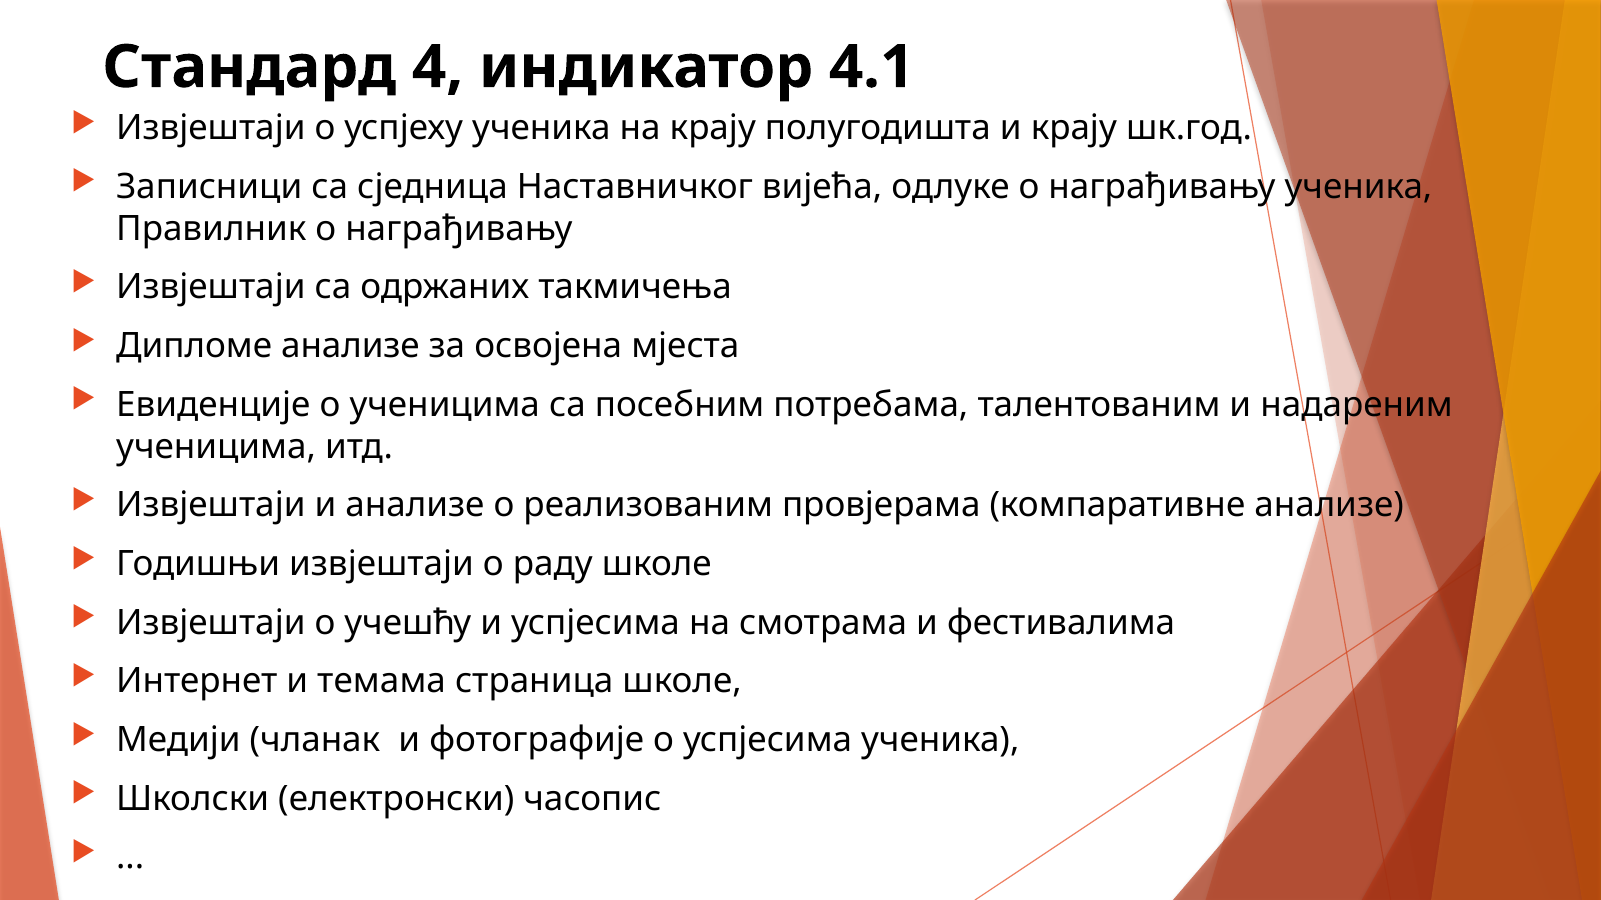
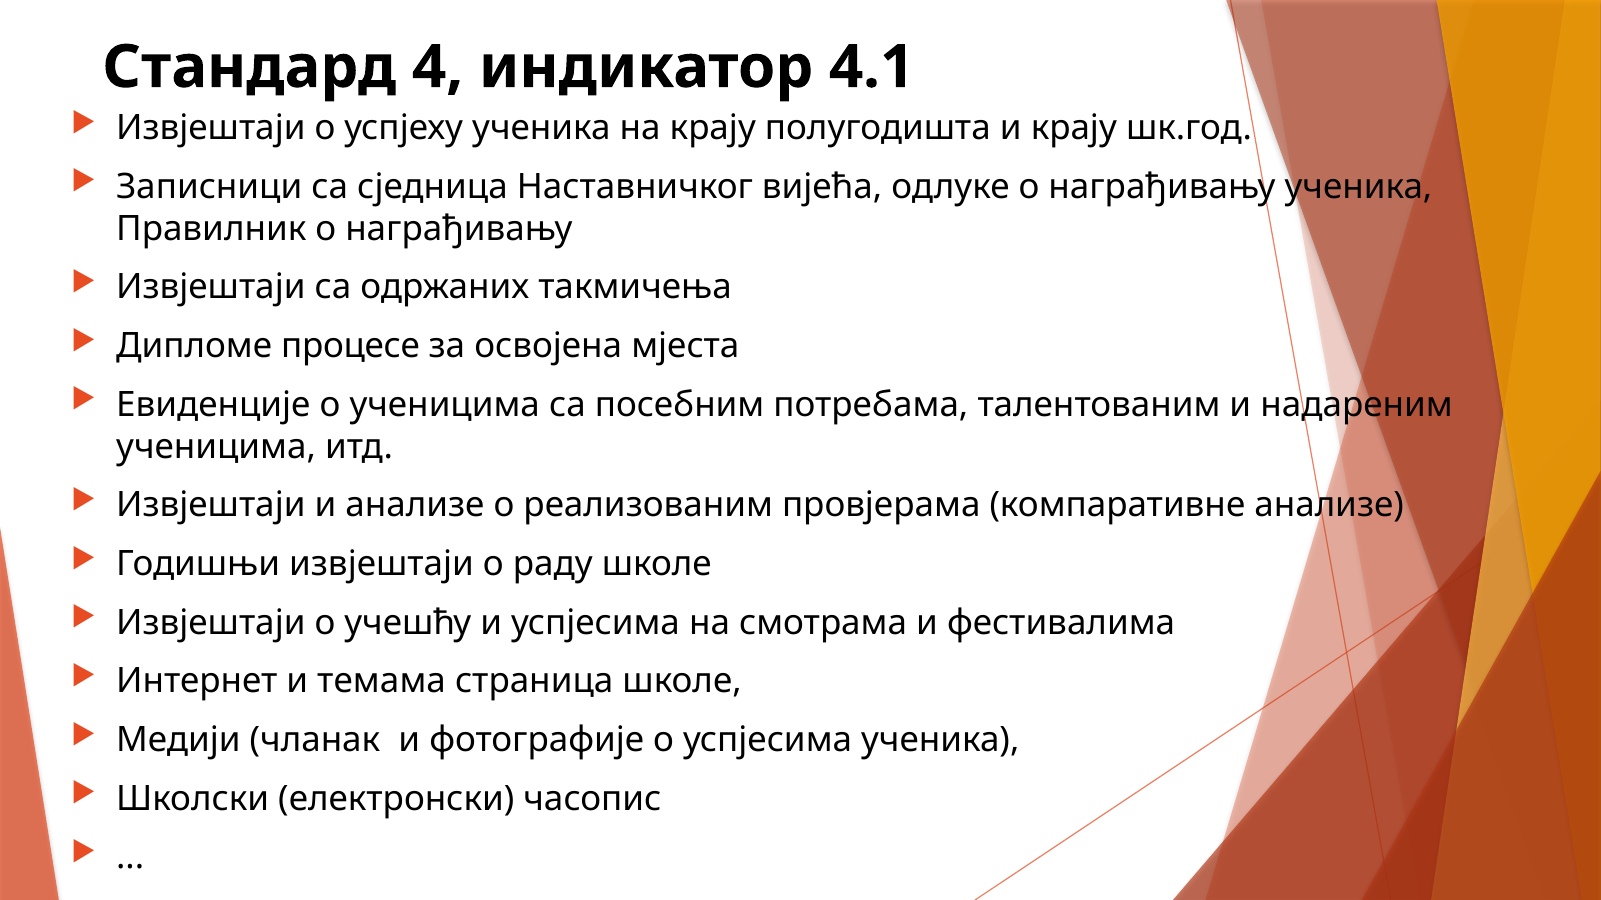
Дипломе анализе: анализе -> процесе (351, 346)
